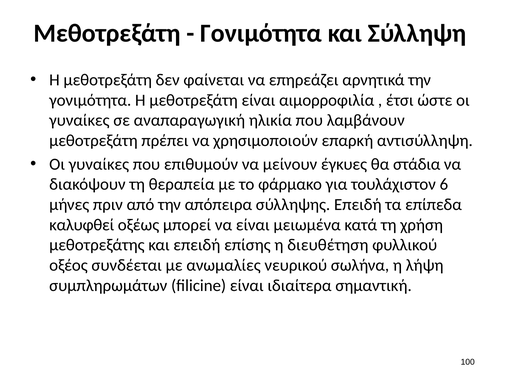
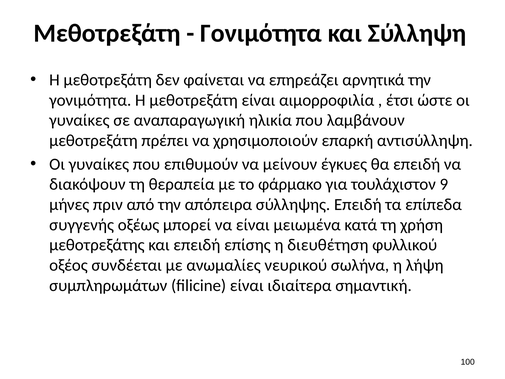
θα στάδια: στάδια -> επειδή (417, 164)
6: 6 -> 9 (444, 184)
καλυφθεί: καλυφθεί -> συγγενής (82, 225)
